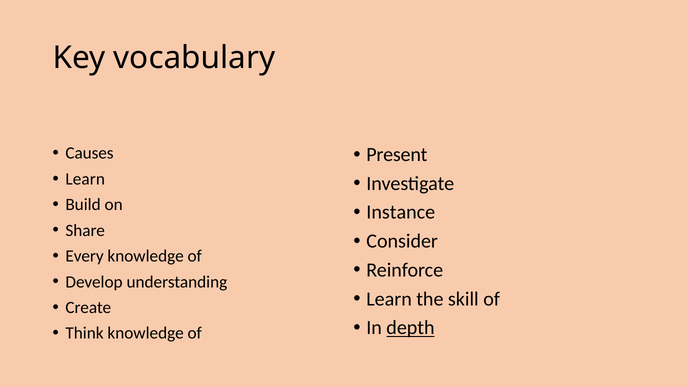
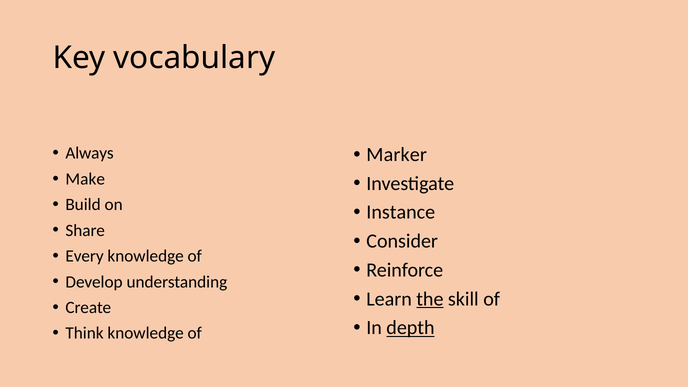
Causes: Causes -> Always (90, 153)
Present: Present -> Marker (397, 155)
Learn: Learn -> Make (85, 179)
the underline: none -> present (430, 299)
